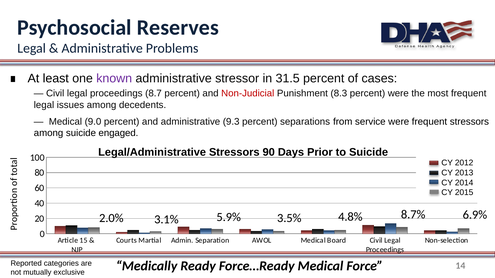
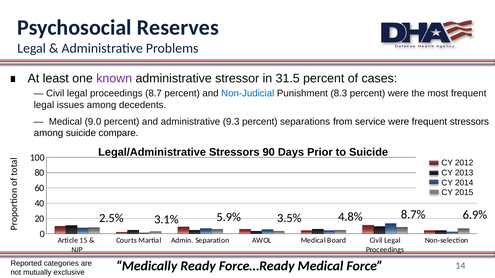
Non-Judicial colour: red -> blue (248, 93)
engaged: engaged -> compare (118, 133)
2.0%: 2.0% -> 2.5% (111, 218)
